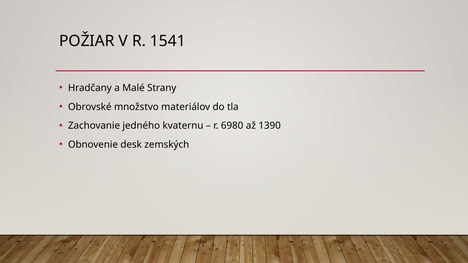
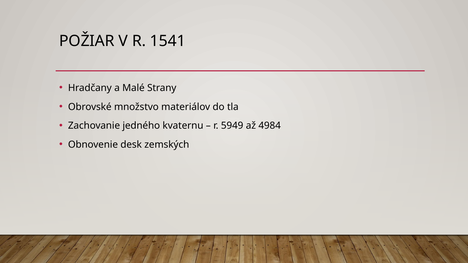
6980: 6980 -> 5949 (232, 126)
1390: 1390 -> 4984 (270, 126)
